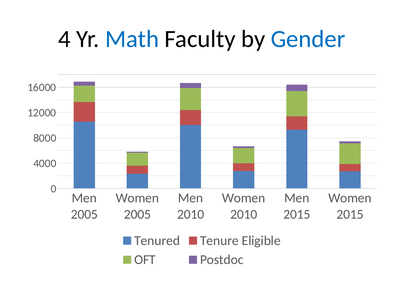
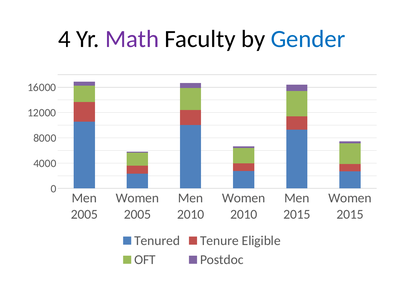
Math colour: blue -> purple (132, 39)
